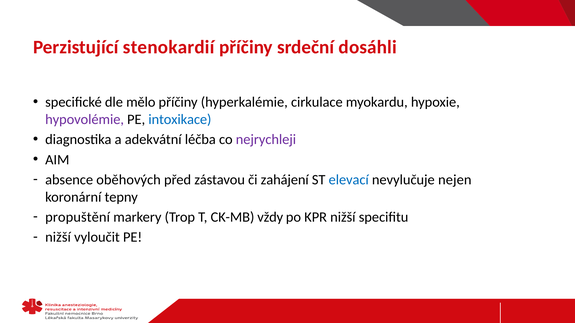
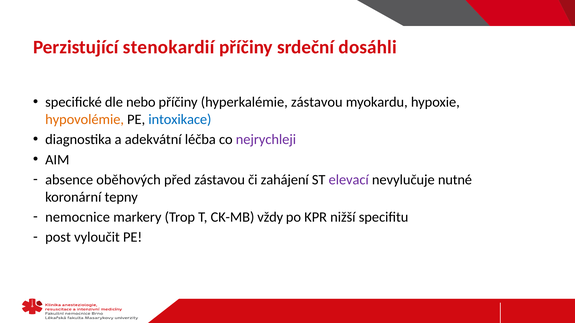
mělo: mělo -> nebo (141, 102)
hyperkalémie cirkulace: cirkulace -> zástavou (317, 102)
hypovolémie colour: purple -> orange (85, 120)
elevací colour: blue -> purple (349, 180)
nejen: nejen -> nutné (455, 180)
propuštění: propuštění -> nemocnice (78, 217)
nižší: nižší -> post (58, 237)
